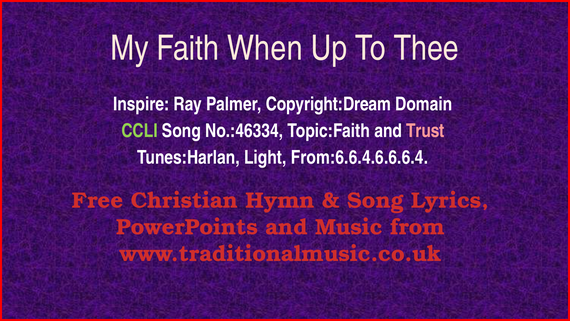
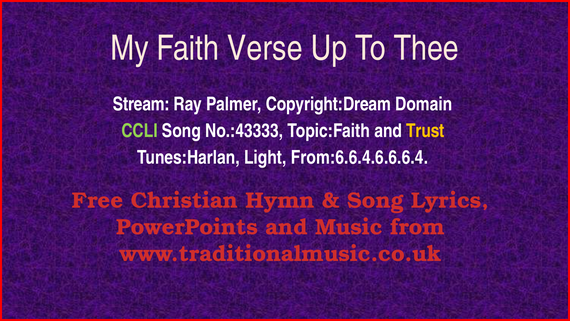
When: When -> Verse (265, 48)
Inspire: Inspire -> Stream (141, 104)
No.:46334: No.:46334 -> No.:43333 (244, 131)
Trust colour: pink -> yellow (425, 131)
